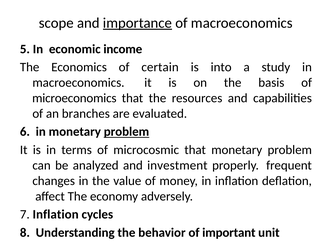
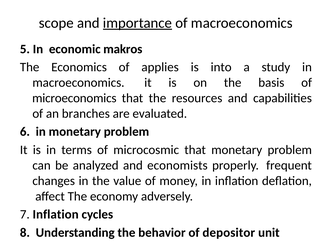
income: income -> makros (123, 49)
certain: certain -> applies (160, 67)
problem underline: present -> none (126, 132)
investment: investment -> economists (177, 165)
important: important -> depositor (229, 233)
